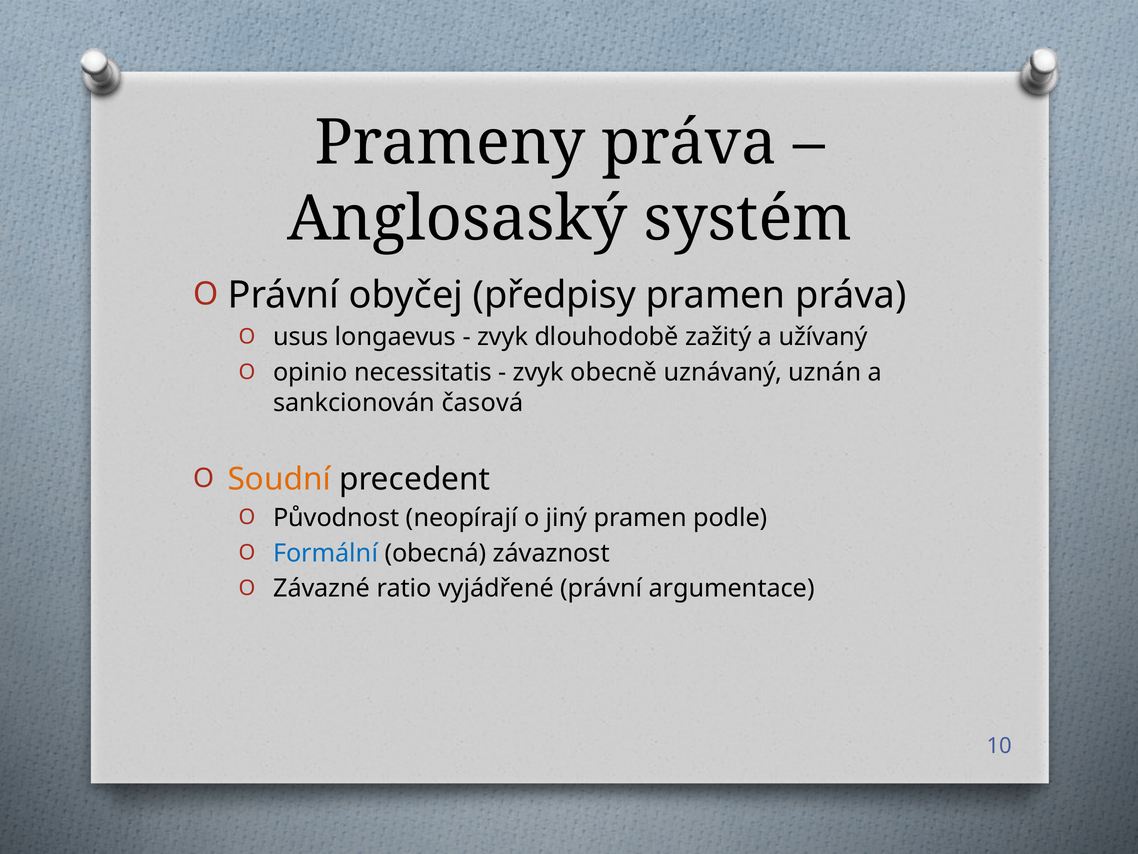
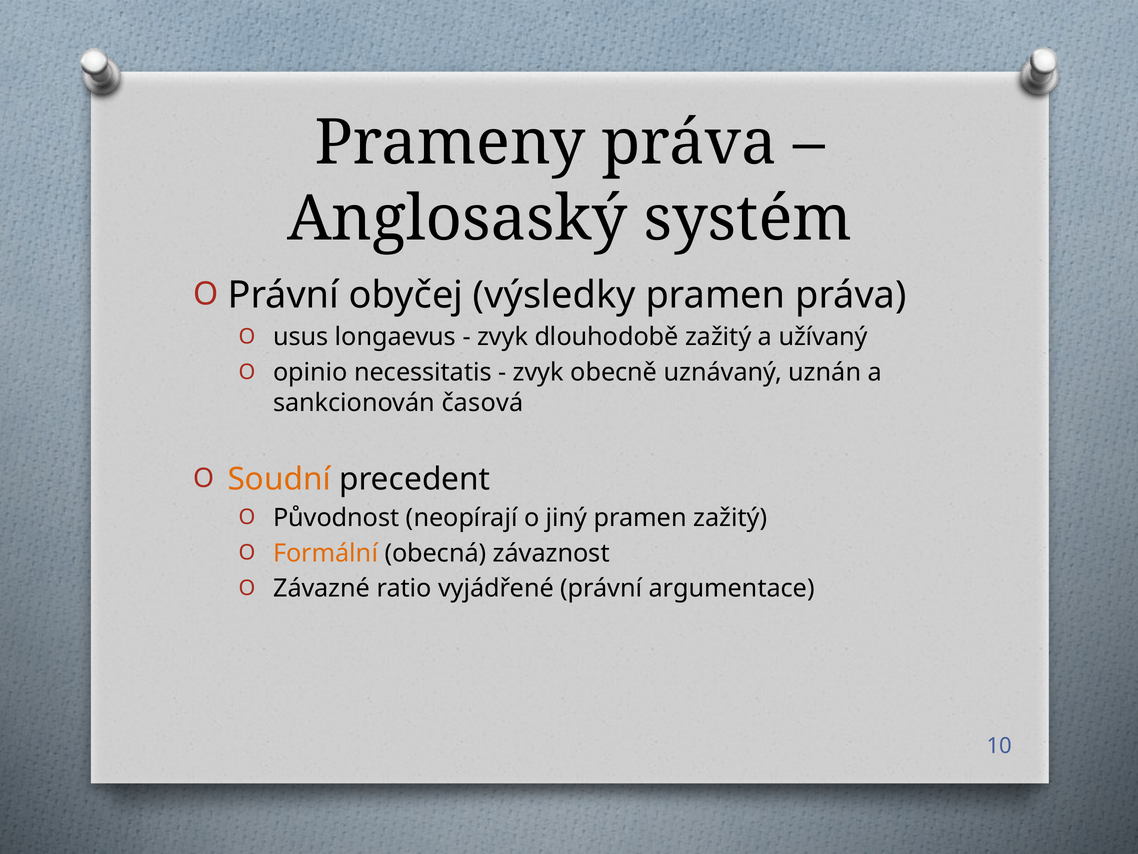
předpisy: předpisy -> výsledky (554, 295)
pramen podle: podle -> zažitý (730, 518)
Formální colour: blue -> orange (326, 553)
